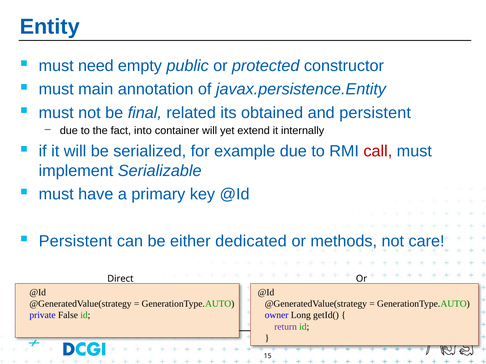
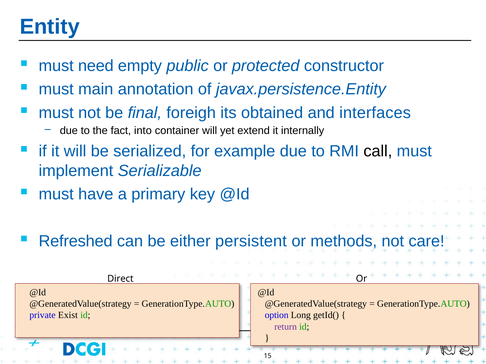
related: related -> foreigh (191, 113)
and persistent: persistent -> interfaces (375, 113)
call colour: red -> black (378, 151)
Persistent: Persistent -> Refreshed (76, 241)
dedicated: dedicated -> persistent (251, 241)
owner: owner -> option (277, 316)
False: False -> Exist (68, 316)
